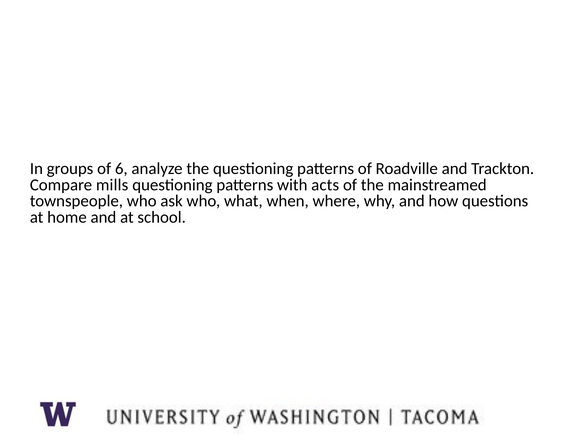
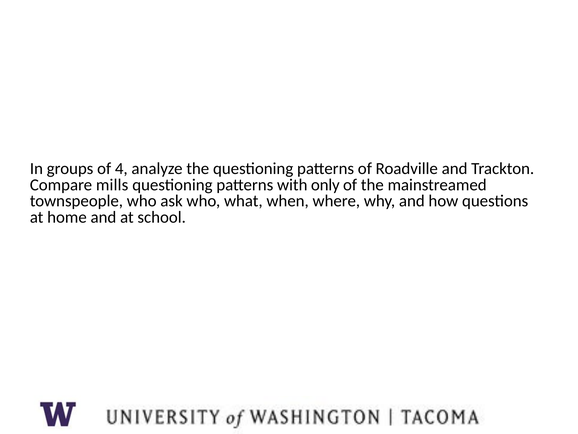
6: 6 -> 4 (121, 168)
acts: acts -> only (325, 185)
